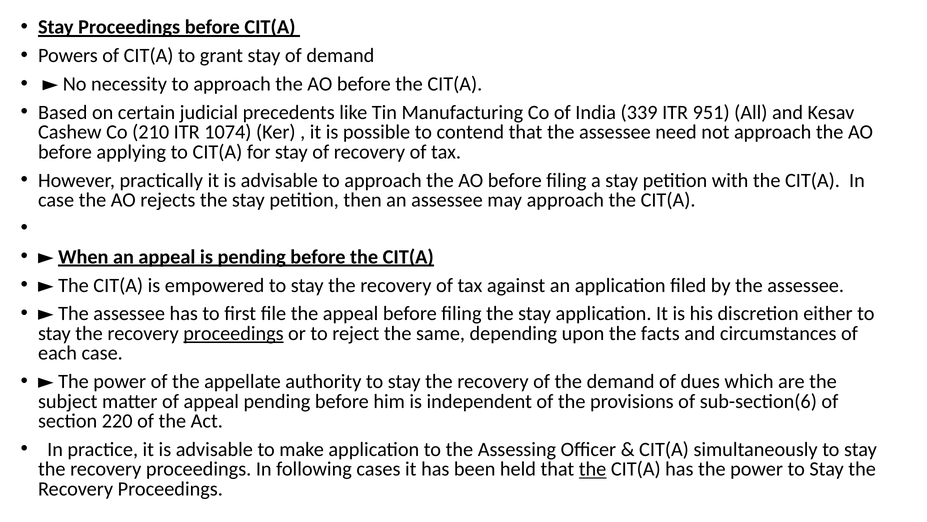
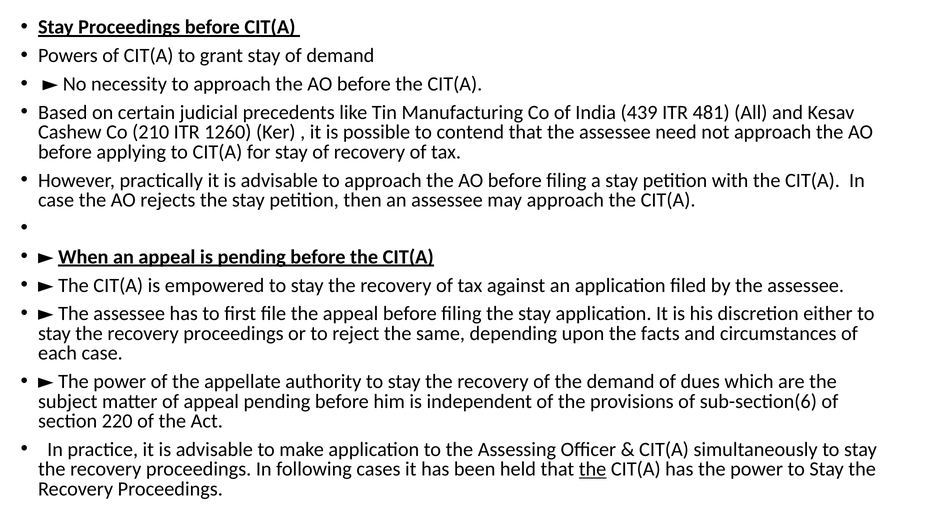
339: 339 -> 439 (639, 112)
951: 951 -> 481 (711, 112)
1074: 1074 -> 1260 (228, 132)
proceedings underline: present -> none (233, 333)
